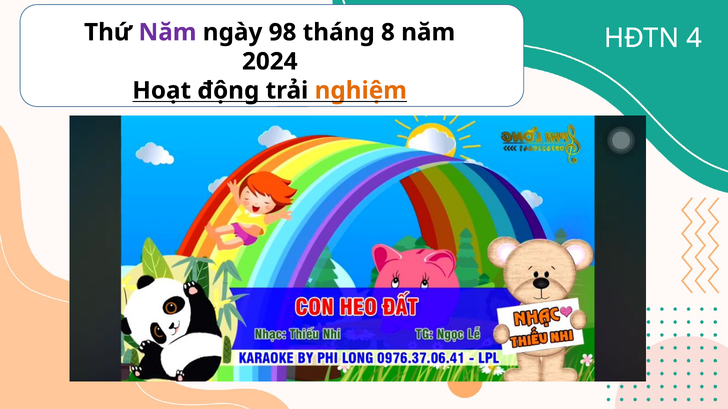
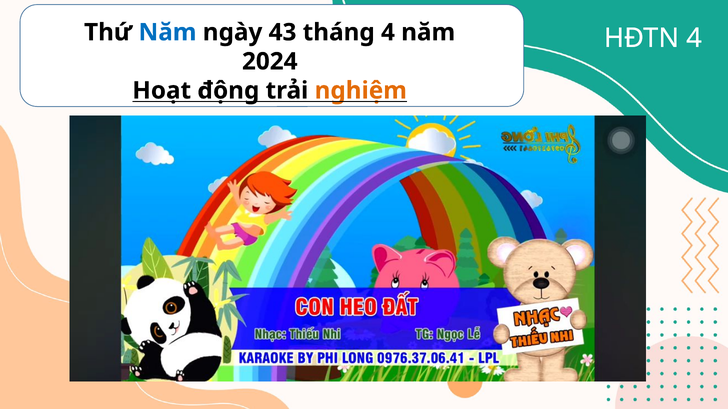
Năm colour: purple -> blue (168, 32)
98: 98 -> 43 (283, 32)
tháng 8: 8 -> 4 (388, 32)
